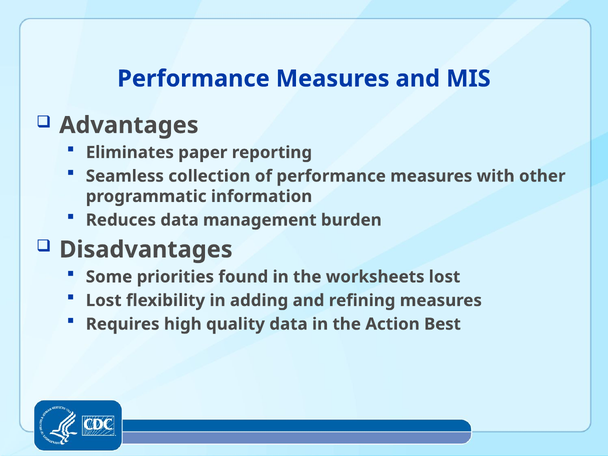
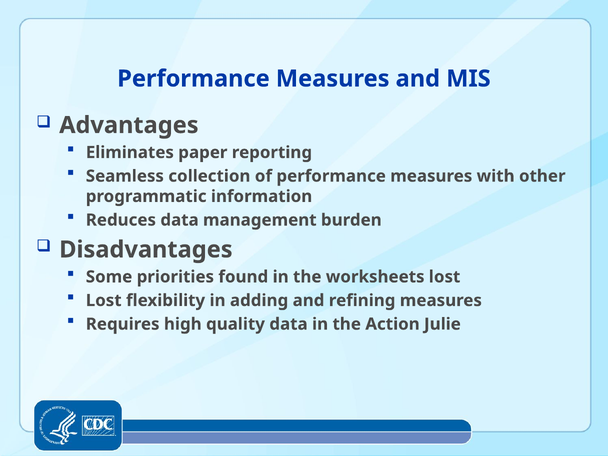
Best: Best -> Julie (442, 324)
